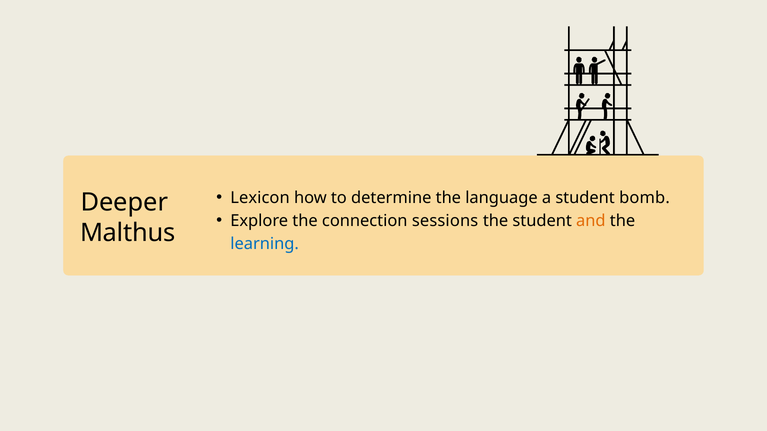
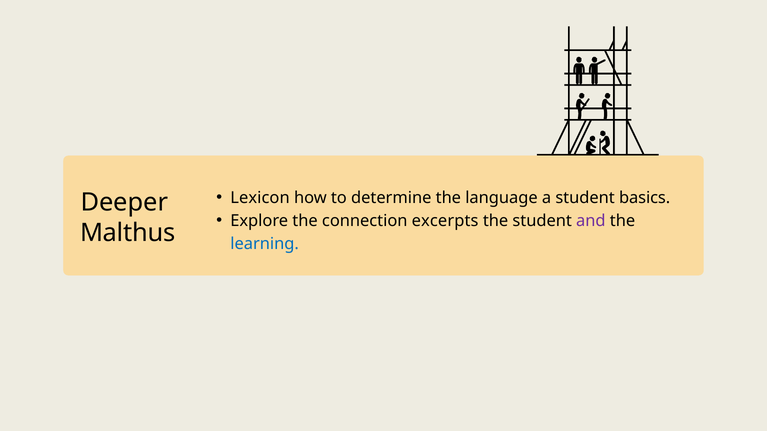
bomb: bomb -> basics (645, 198)
sessions: sessions -> excerpts (445, 221)
and colour: orange -> purple (591, 221)
